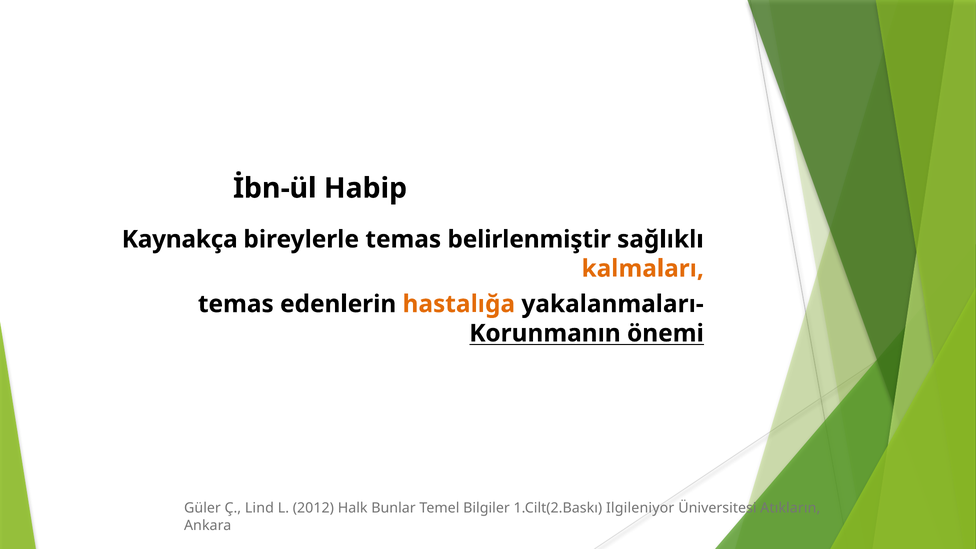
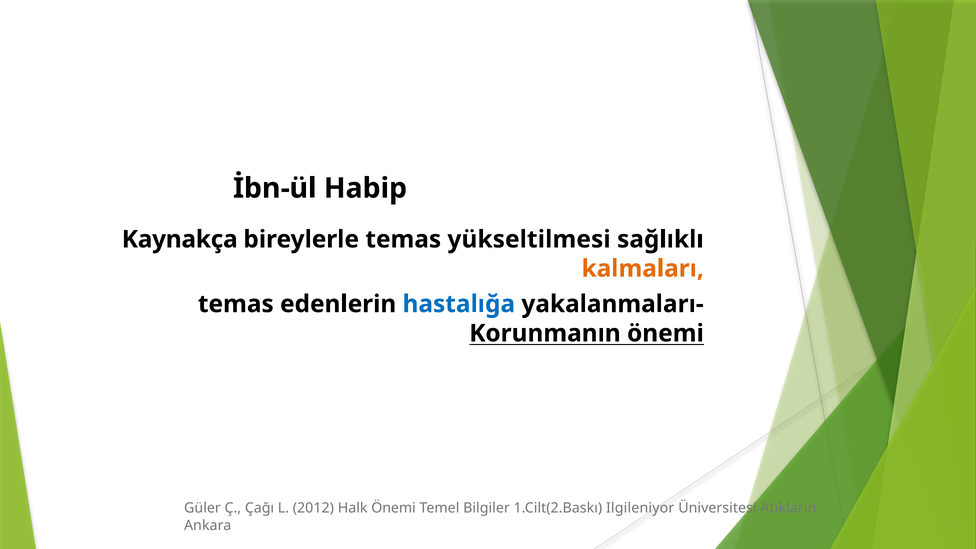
belirlenmiştir: belirlenmiştir -> yükseltilmesi (529, 239)
hastalığa colour: orange -> blue (459, 304)
Lind: Lind -> Çağı (260, 508)
Halk Bunlar: Bunlar -> Önemi (394, 508)
